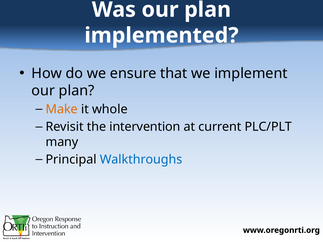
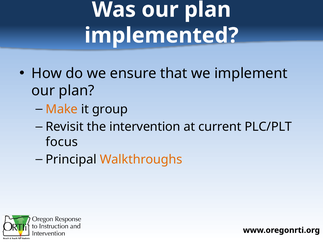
whole: whole -> group (110, 109)
many: many -> focus (62, 142)
Walkthroughs colour: blue -> orange (141, 160)
